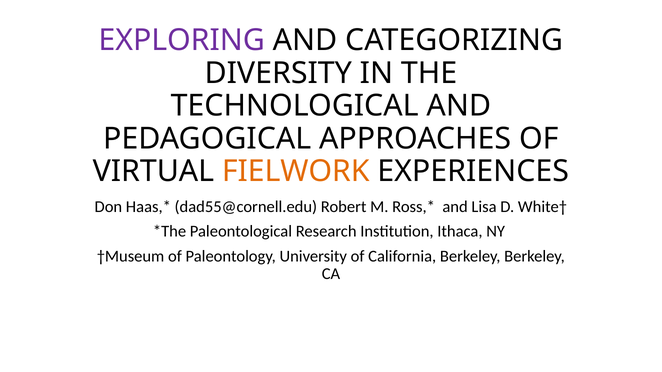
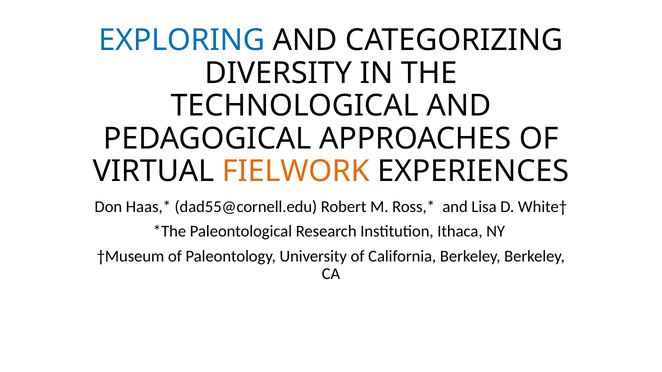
EXPLORING colour: purple -> blue (182, 40)
